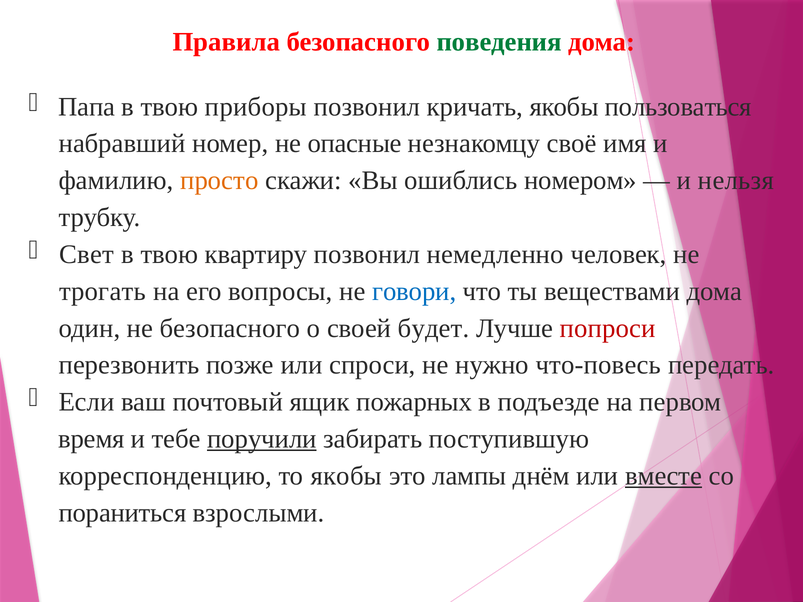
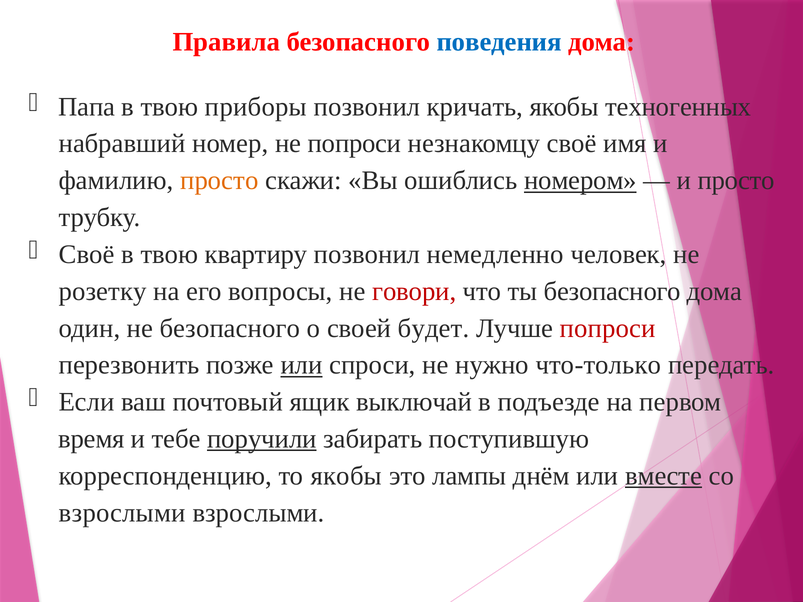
поведения colour: green -> blue (499, 42)
пользоваться: пользоваться -> техногенных (678, 107)
не опасные: опасные -> попроси (355, 144)
номером underline: none -> present (580, 181)
и нельзя: нельзя -> просто (736, 181)
Свет: Свет -> Своё (87, 254)
трогать: трогать -> розетку (103, 291)
говори colour: blue -> red (414, 291)
ты веществами: веществами -> безопасного (612, 291)
или underline: none -> present (302, 365)
что-повесь: что-повесь -> что-только (598, 365)
пожарных: пожарных -> выключай (414, 402)
пораниться: пораниться -> взрослыми (122, 513)
